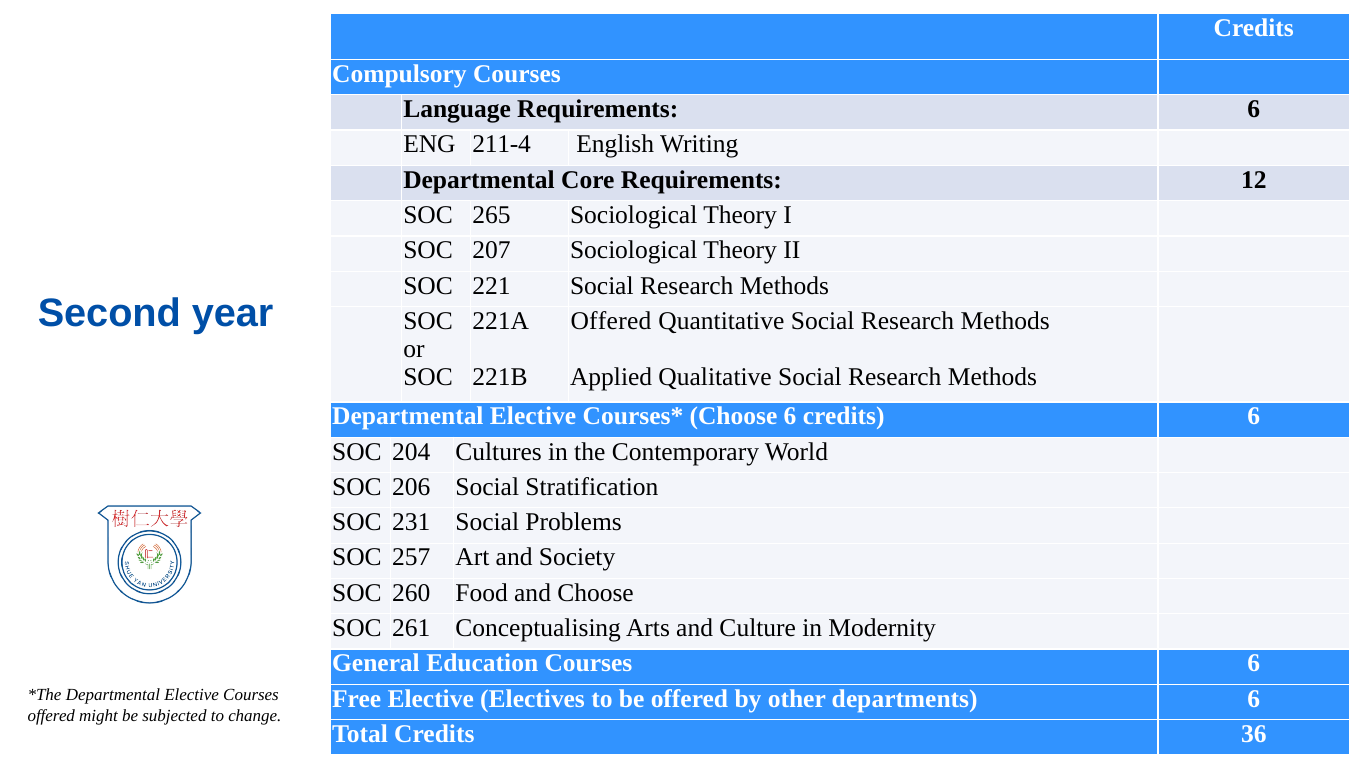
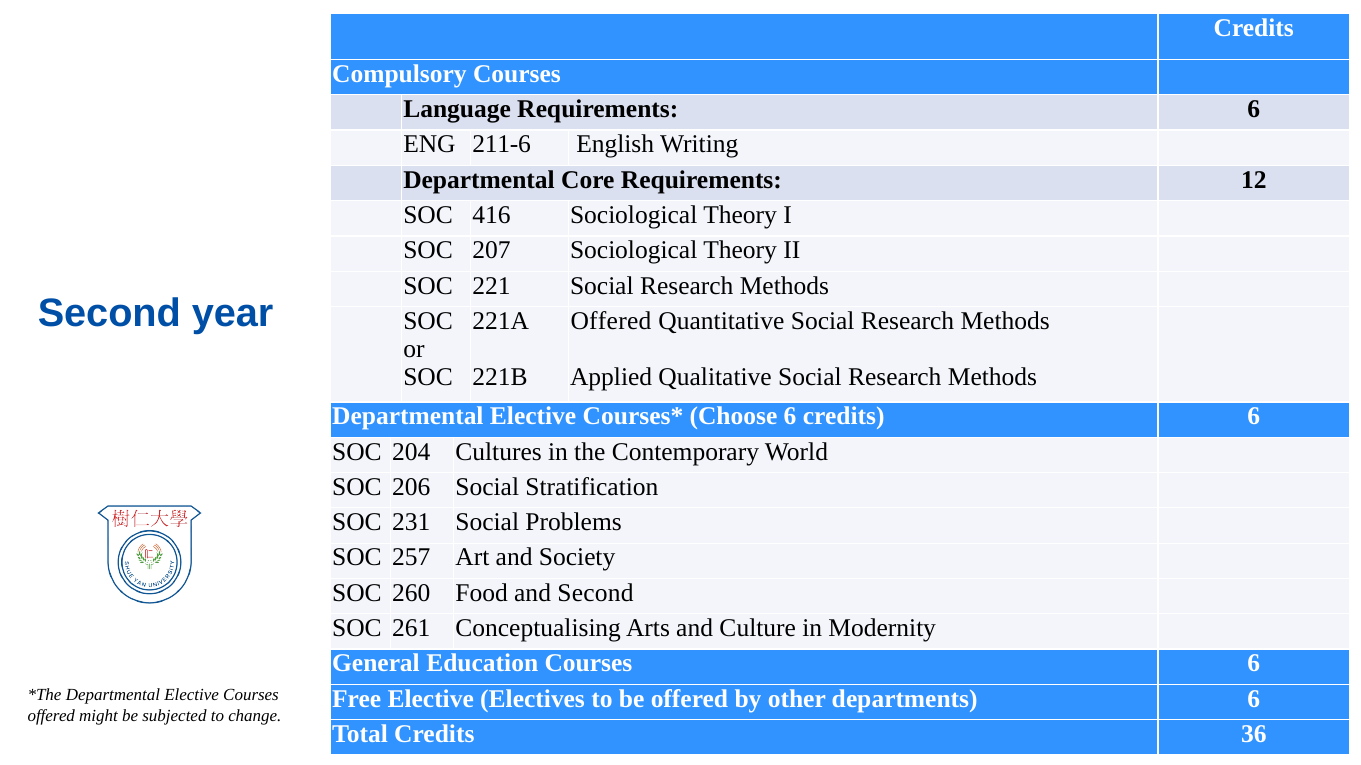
211-4: 211-4 -> 211-6 (502, 145)
265: 265 -> 416 (491, 215)
and Choose: Choose -> Second (595, 593)
